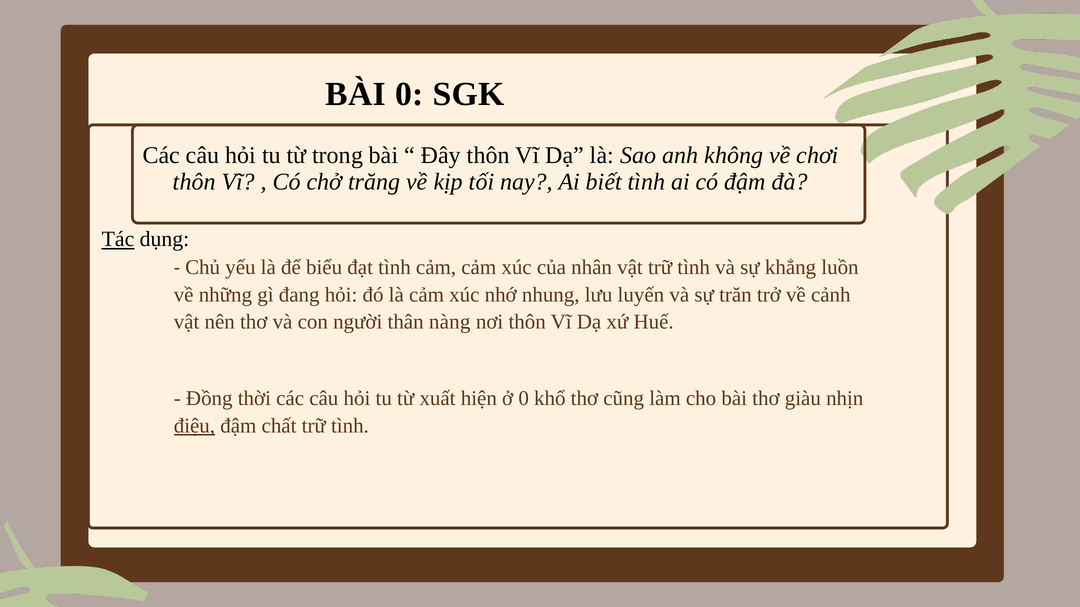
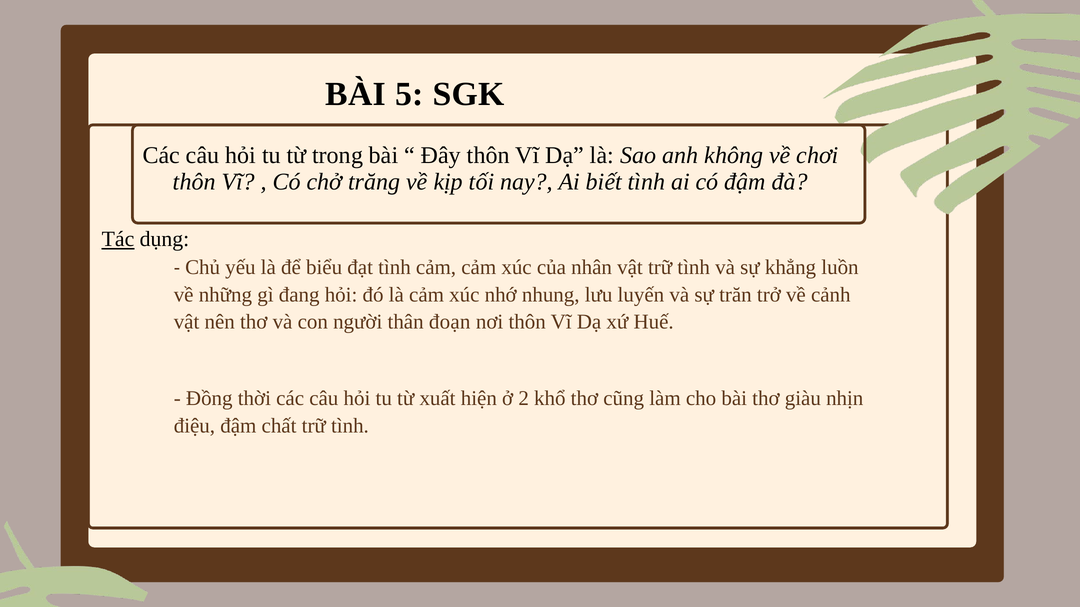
BÀI 0: 0 -> 5 (409, 94)
nàng: nàng -> đoạn (450, 322)
ở 0: 0 -> 2 (524, 399)
điệu underline: present -> none (194, 426)
